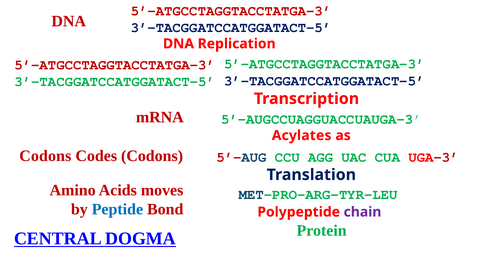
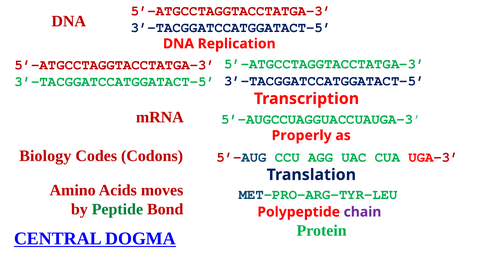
Acylates: Acylates -> Properly (302, 135)
Codons: Codons -> Biology (45, 156)
Peptide colour: blue -> green (117, 209)
